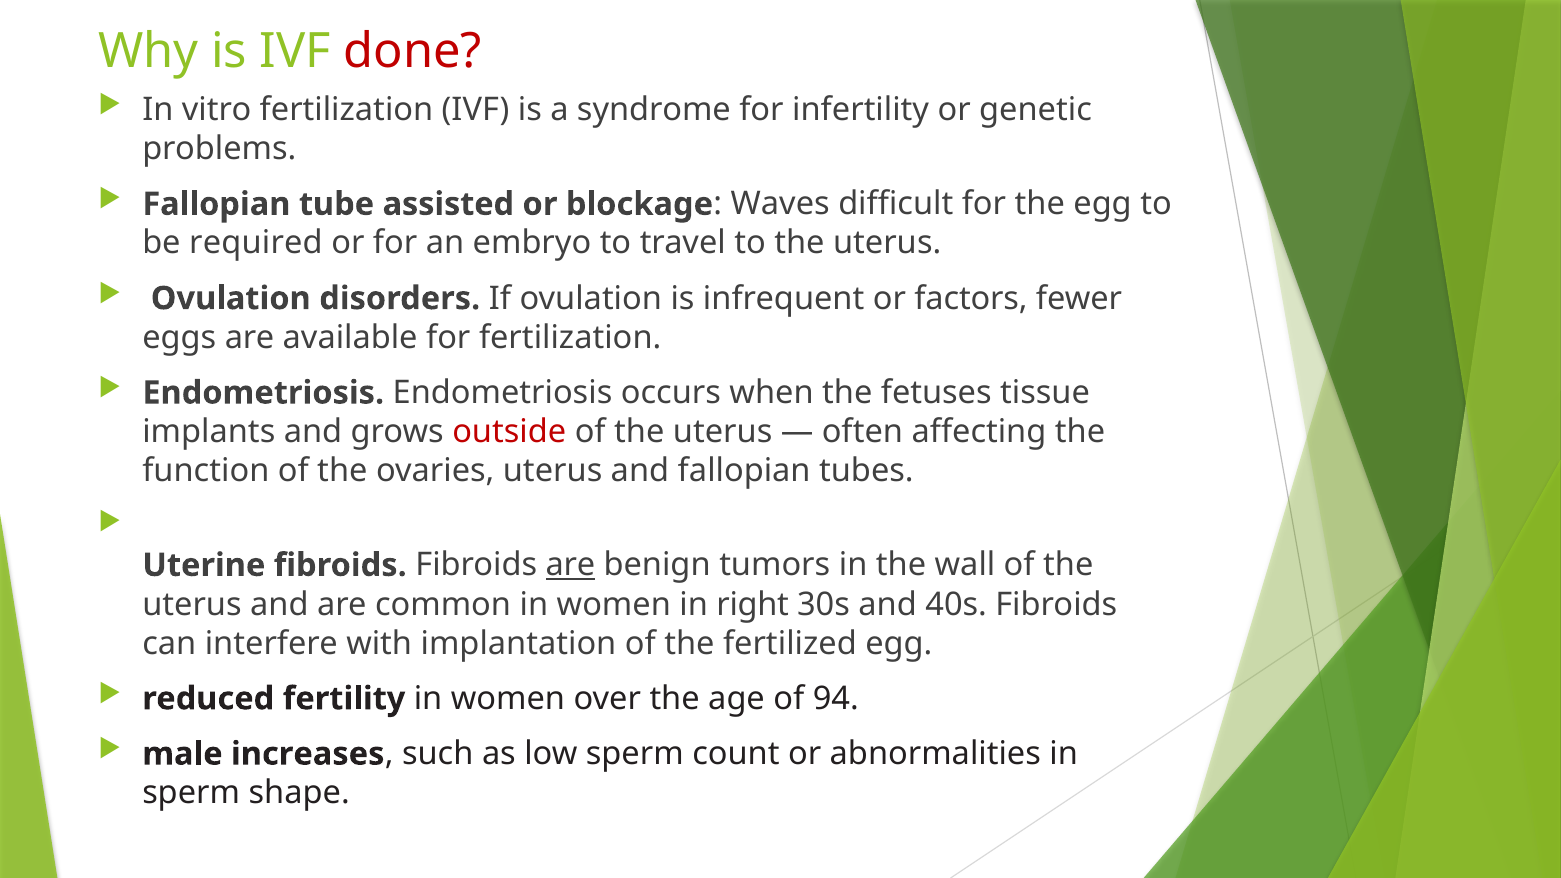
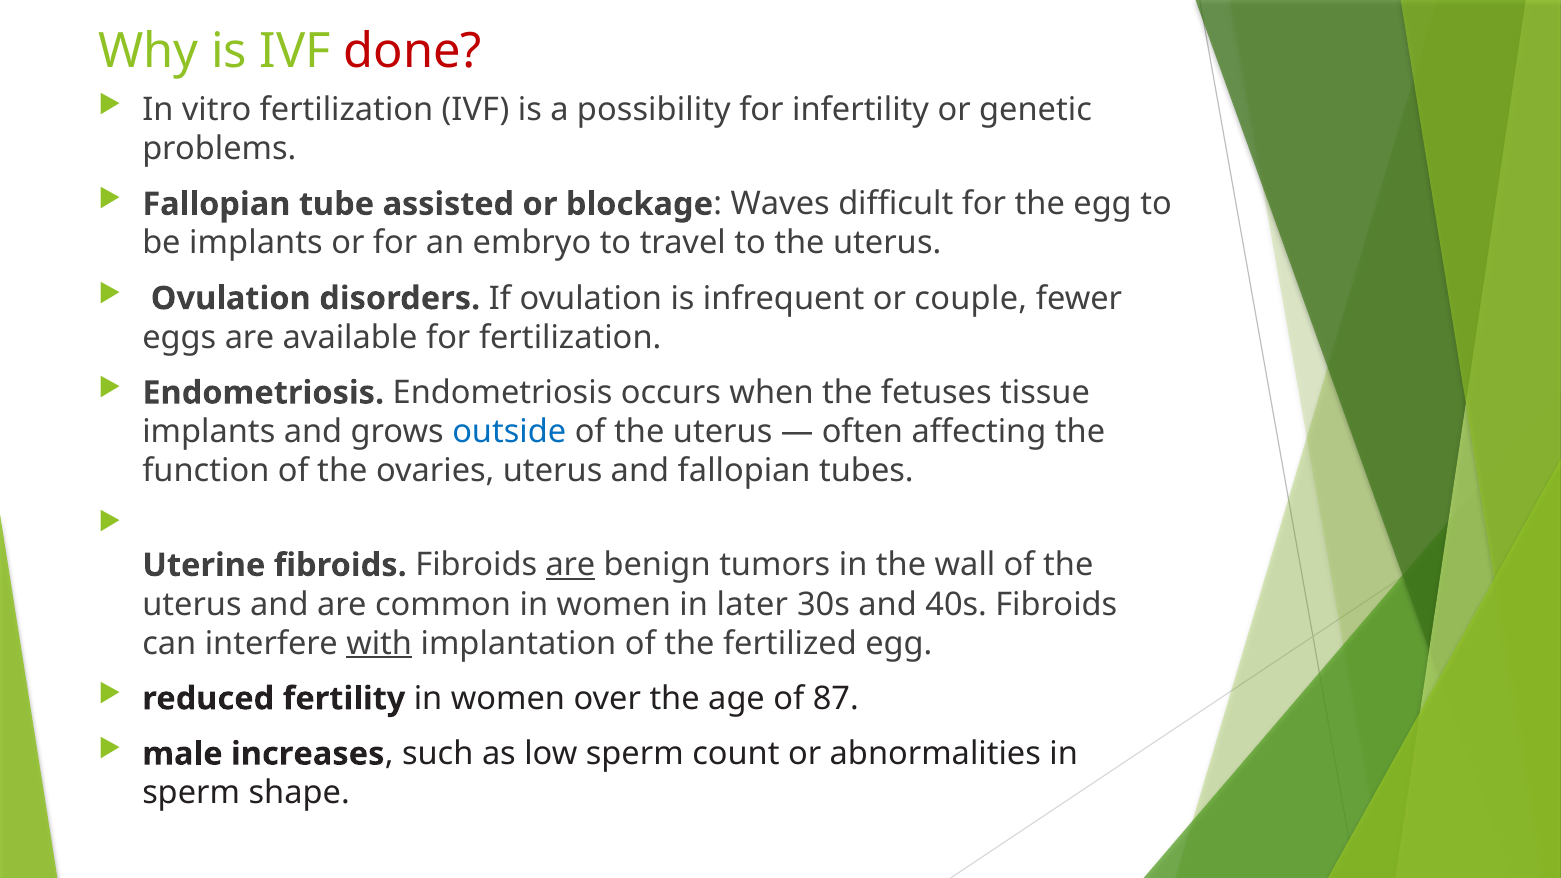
syndrome: syndrome -> possibility (654, 110)
be required: required -> implants (256, 243)
factors: factors -> couple (971, 298)
outside colour: red -> blue (509, 432)
right: right -> later (752, 604)
with underline: none -> present (379, 643)
94: 94 -> 87 (836, 699)
